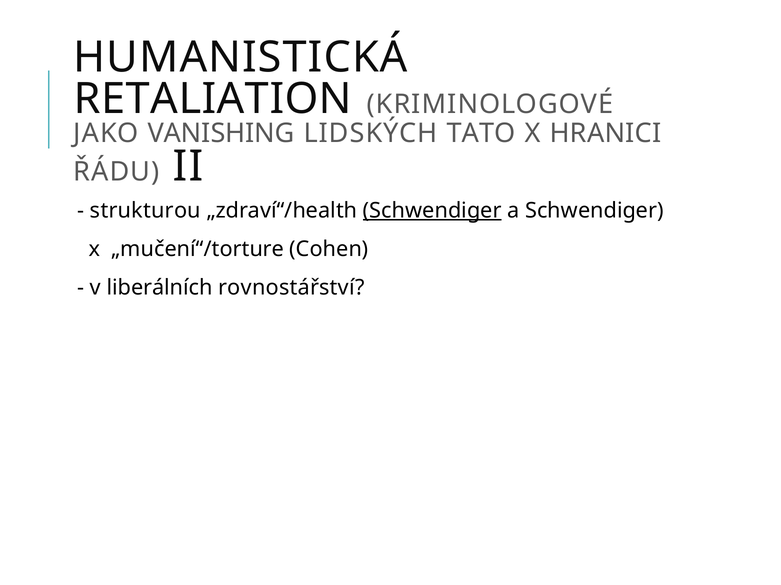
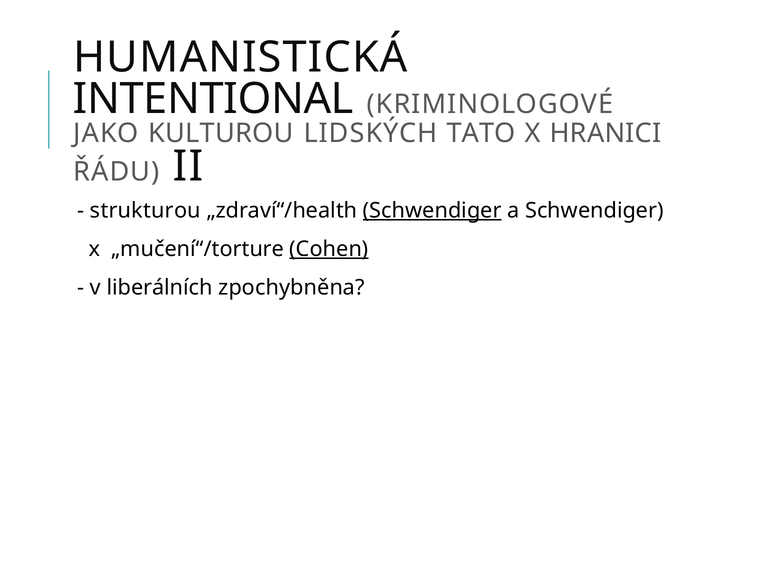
RETALIATION: RETALIATION -> INTENTIONAL (213, 99)
VANISHING: VANISHING -> KULTUROU (221, 134)
Cohen underline: none -> present (329, 249)
rovnostářství: rovnostářství -> zpochybněna (291, 288)
